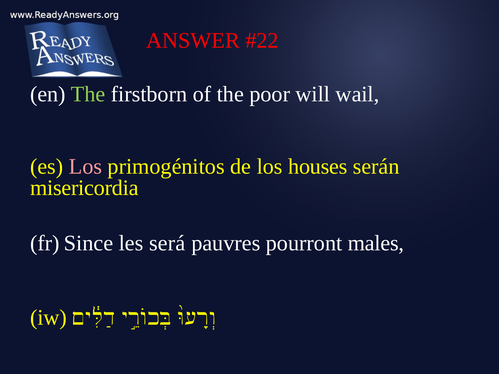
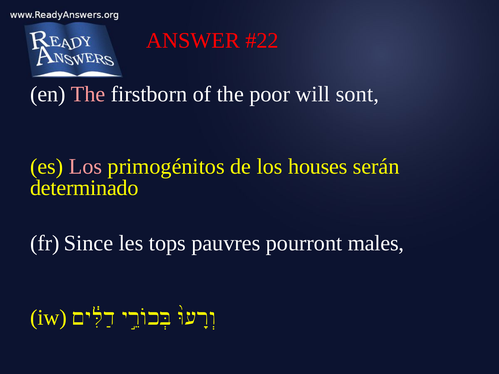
The colour: light green -> pink (88, 94)
wail: wail -> sont (357, 94)
misericordia: misericordia -> determinado (84, 188)
será: será -> tops (167, 243)
